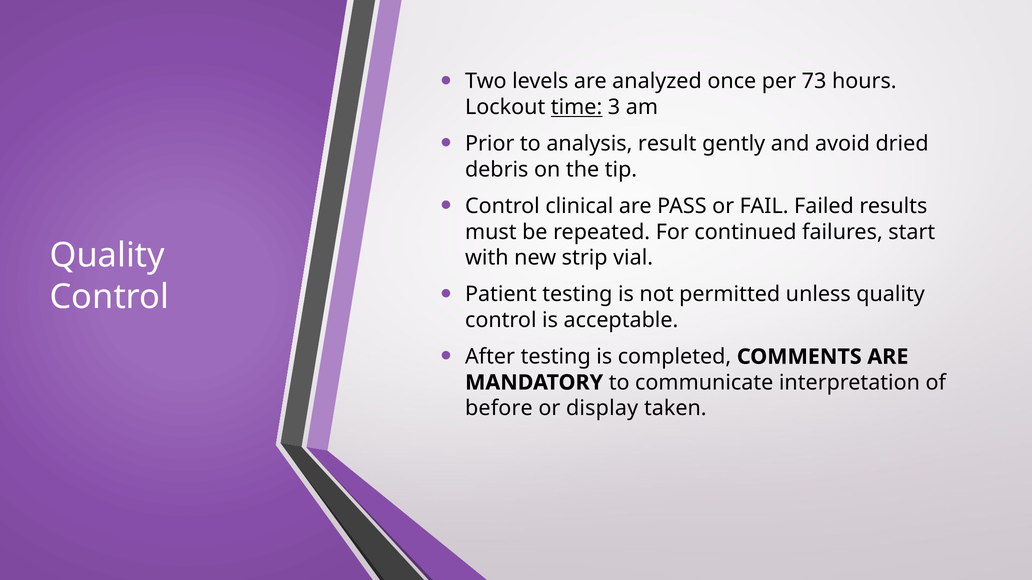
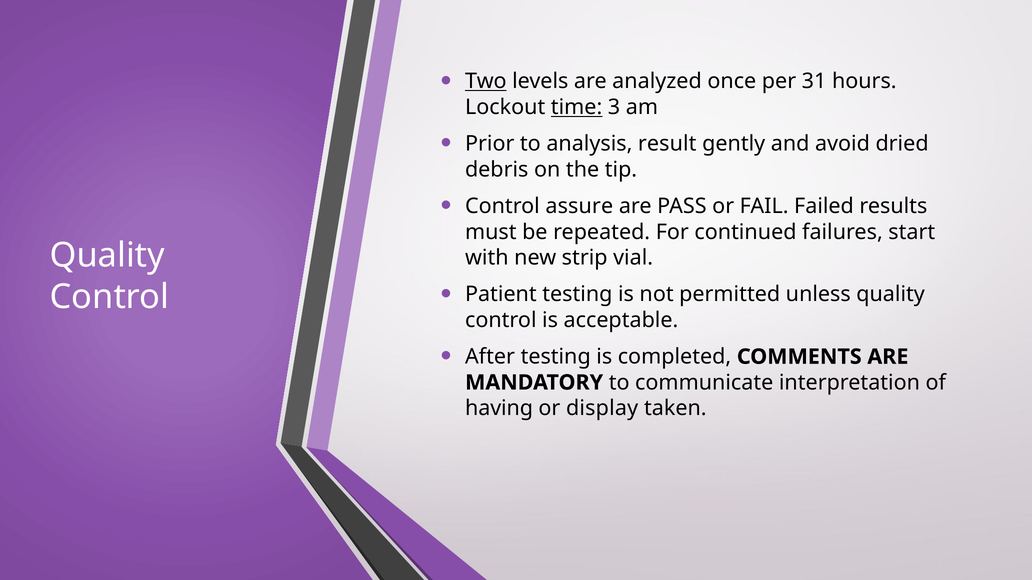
Two underline: none -> present (486, 81)
73: 73 -> 31 (814, 81)
clinical: clinical -> assure (579, 206)
before: before -> having (499, 409)
